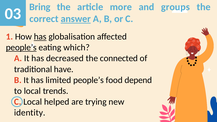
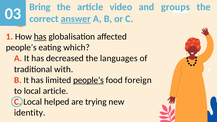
more: more -> video (121, 7)
people’s underline: present -> none (21, 48)
connected: connected -> languages (119, 58)
have: have -> with (64, 69)
people’s underline: none -> present (89, 80)
depend: depend -> foreign (138, 80)
local trends: trends -> article (56, 91)
